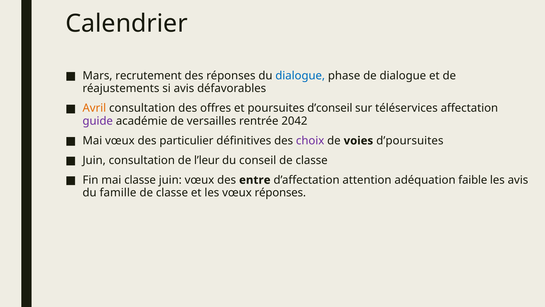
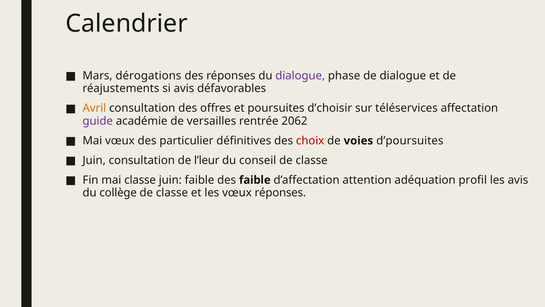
recrutement: recrutement -> dérogations (148, 76)
dialogue colour: blue -> purple (300, 76)
d’conseil: d’conseil -> d’choisir (330, 108)
2042: 2042 -> 2062 (294, 121)
choix colour: purple -> red (310, 141)
juin vœux: vœux -> faible (199, 180)
des entre: entre -> faible (255, 180)
faible: faible -> profil (473, 180)
famille: famille -> collège (118, 193)
